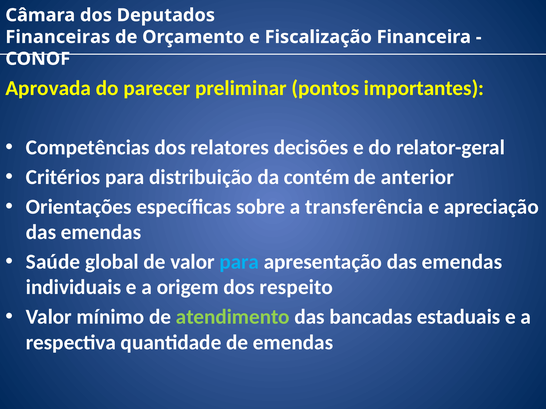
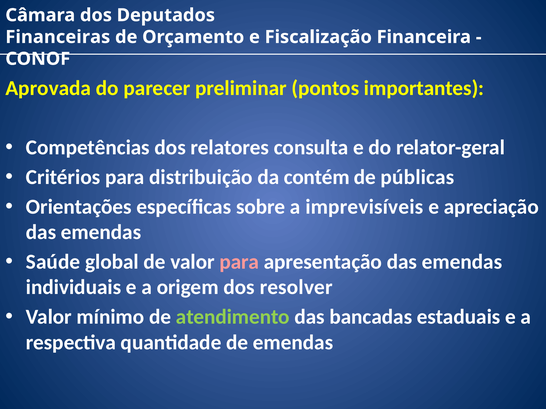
decisões: decisões -> consulta (311, 148)
anterior: anterior -> públicas (417, 177)
transferência: transferência -> imprevisíveis (364, 207)
para colour: light blue -> pink (239, 262)
respeito: respeito -> resolver (296, 288)
